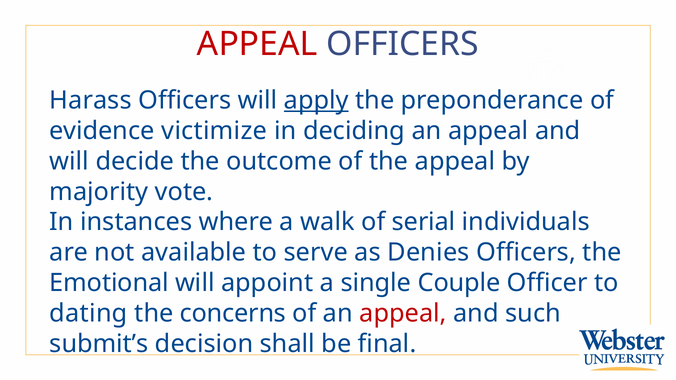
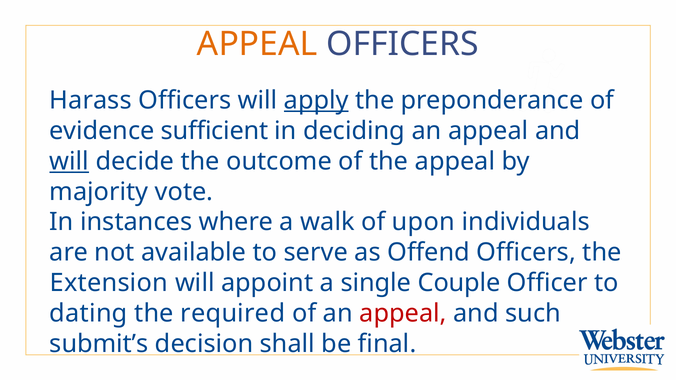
APPEAL colour: red -> orange (257, 44)
victimize: victimize -> sufficient (215, 131)
will underline: none -> present (69, 161)
serial: serial -> upon (423, 222)
Denies: Denies -> Offend (429, 253)
Emotional: Emotional -> Extension (109, 283)
concerns: concerns -> required (233, 314)
